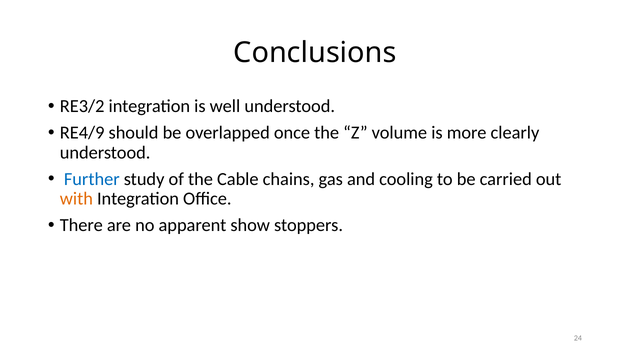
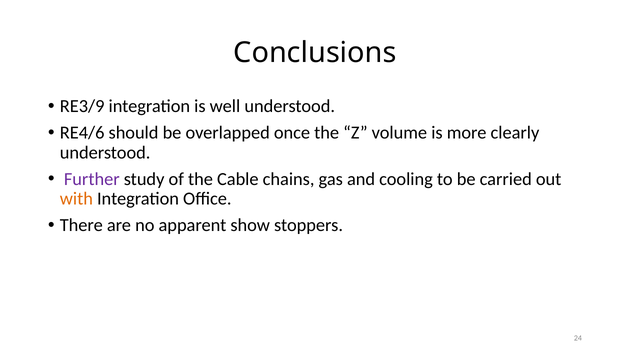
RE3/2: RE3/2 -> RE3/9 (82, 107)
RE4/9: RE4/9 -> RE4/6 (82, 133)
Further colour: blue -> purple (92, 179)
